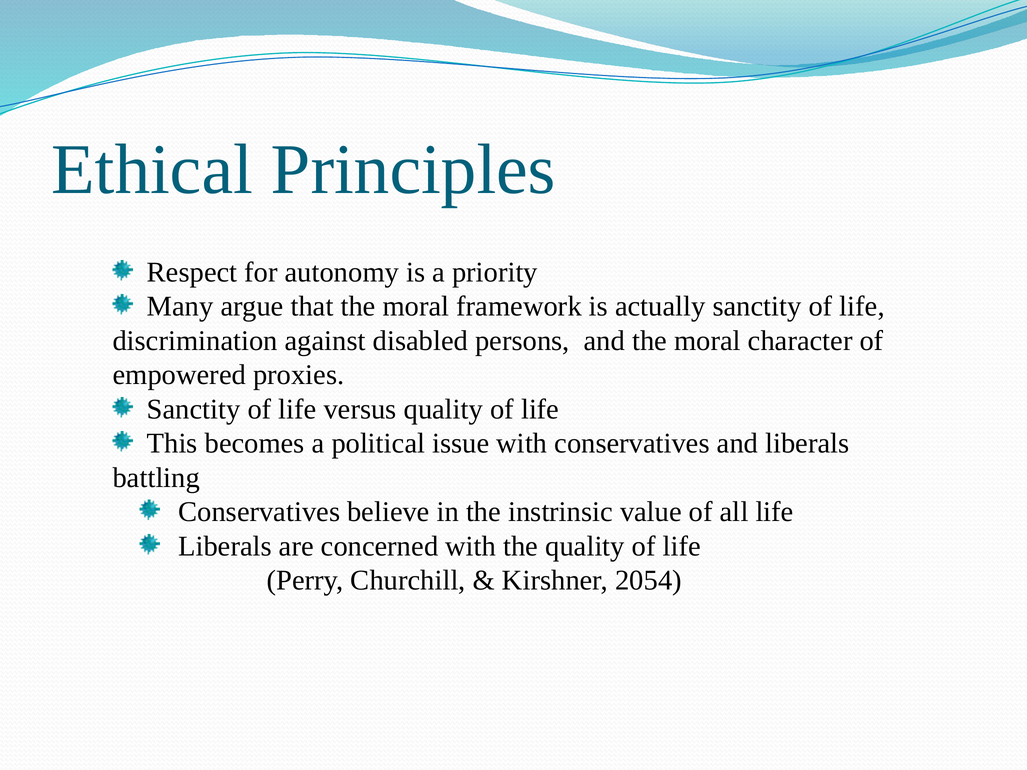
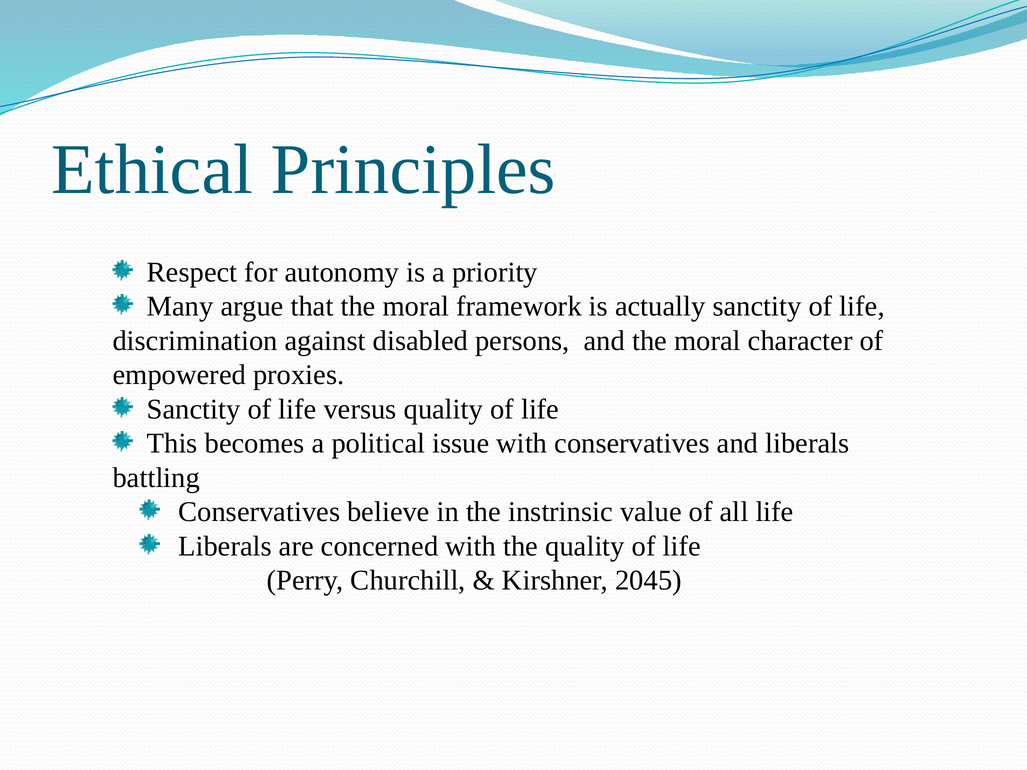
2054: 2054 -> 2045 (648, 581)
